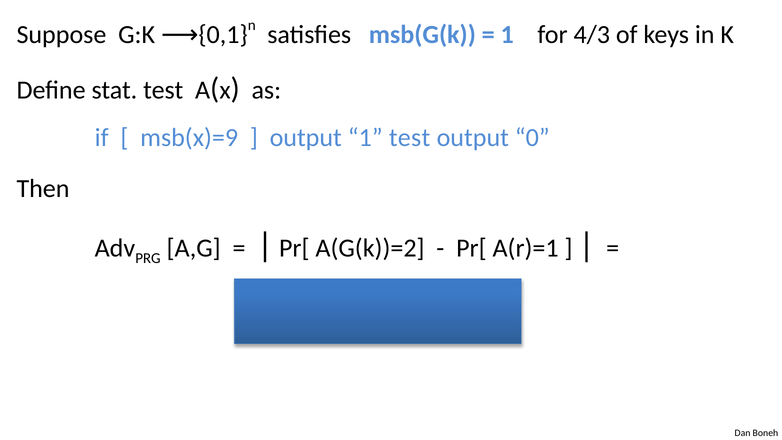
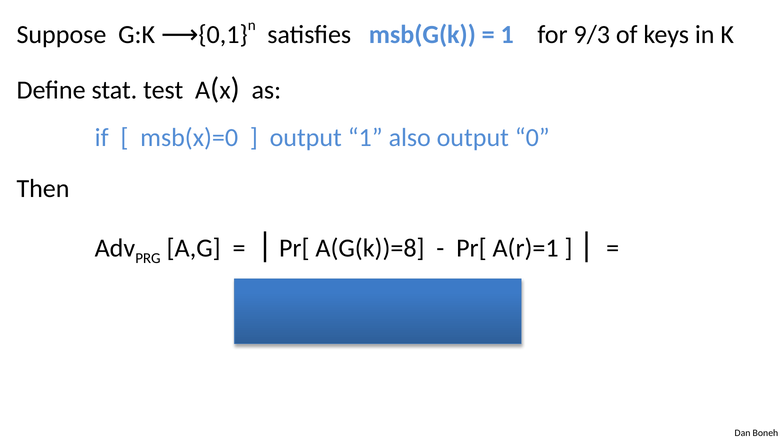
4/3: 4/3 -> 9/3 (592, 35)
msb(x)=9: msb(x)=9 -> msb(x)=0 (189, 138)
1 test: test -> also (410, 138)
A(G(k))=2: A(G(k))=2 -> A(G(k))=8 (370, 248)
